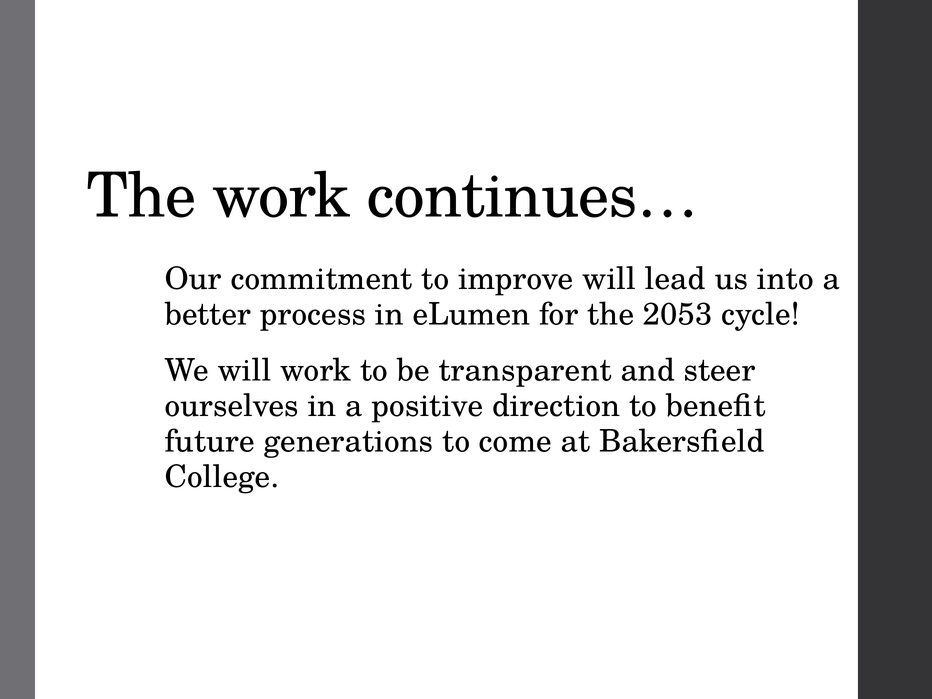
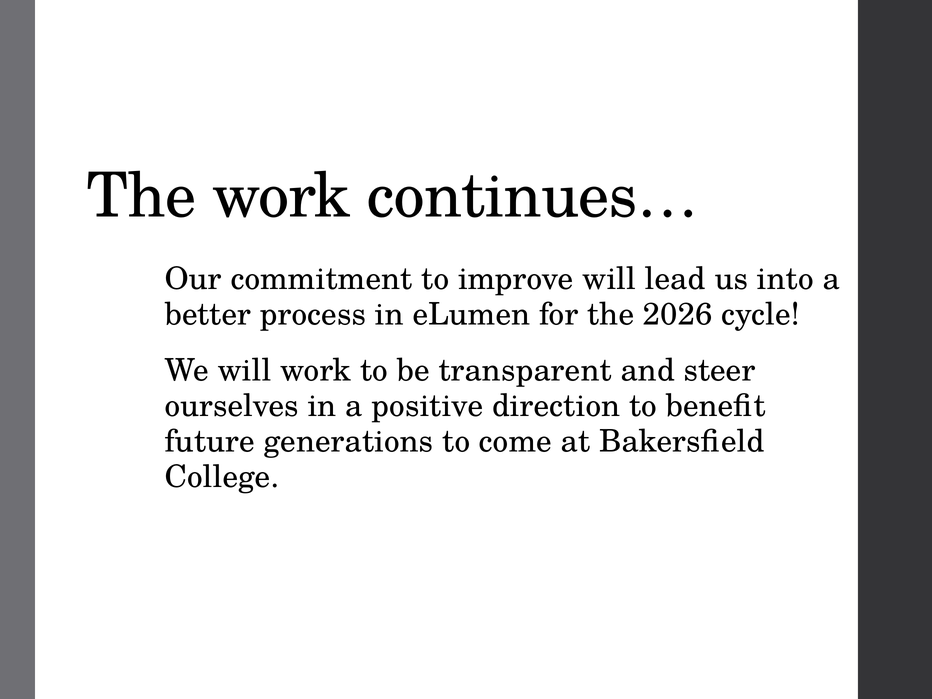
2053: 2053 -> 2026 (678, 314)
